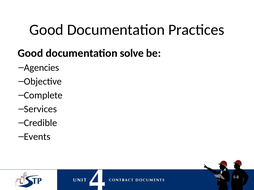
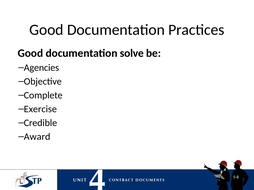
Services: Services -> Exercise (40, 109)
Events: Events -> Award (37, 137)
